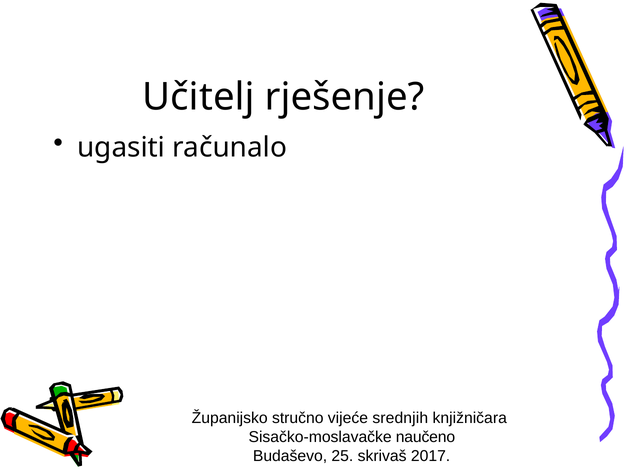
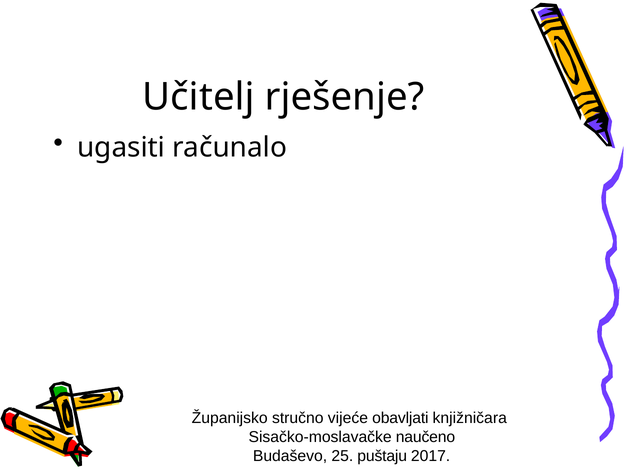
srednjih: srednjih -> obavljati (400, 418)
skrivaš: skrivaš -> puštaju (382, 456)
